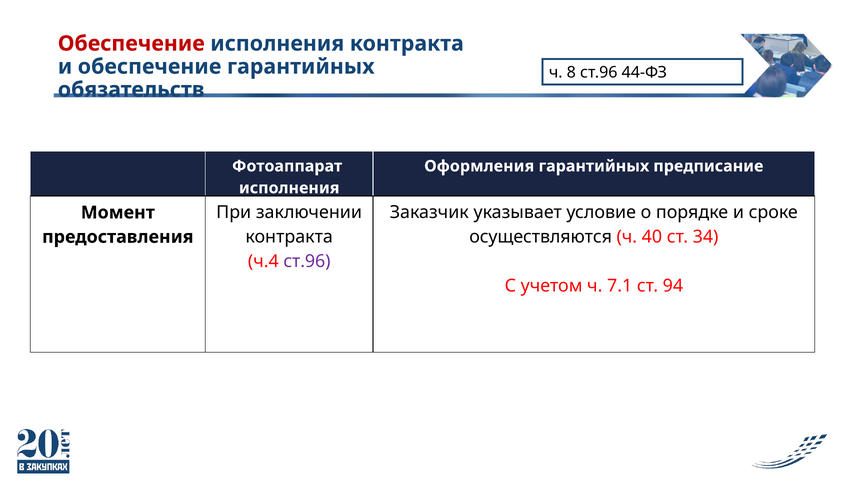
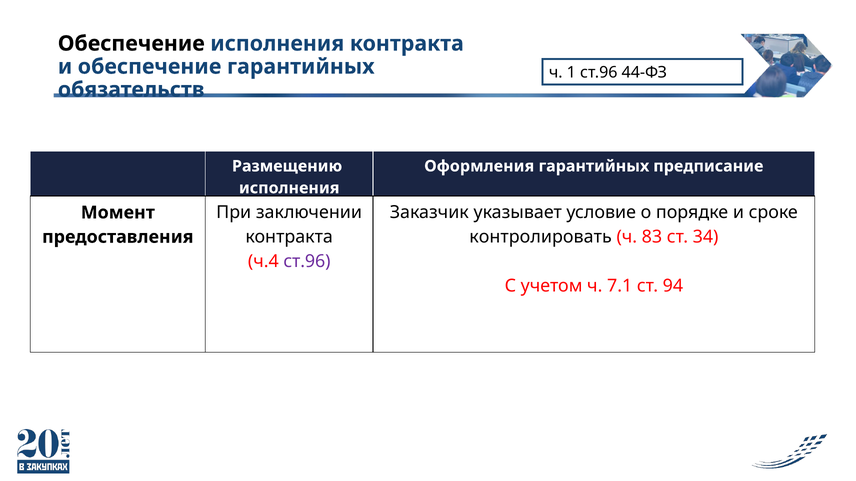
Обеспечение colour: red -> black (131, 44)
8: 8 -> 1 (571, 73)
Фотоаппарат: Фотоаппарат -> Размещению (287, 166)
осуществляются: осуществляются -> контролировать (541, 237)
40: 40 -> 83 (652, 237)
